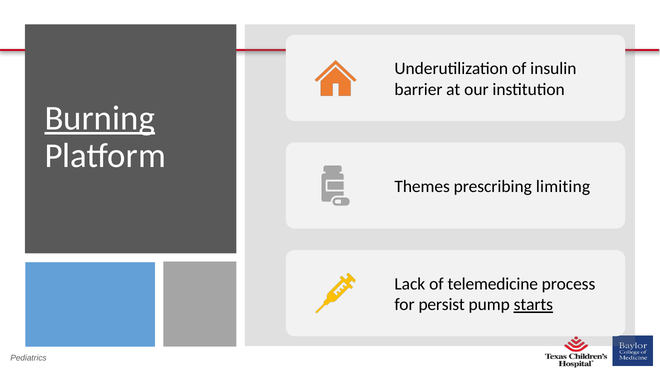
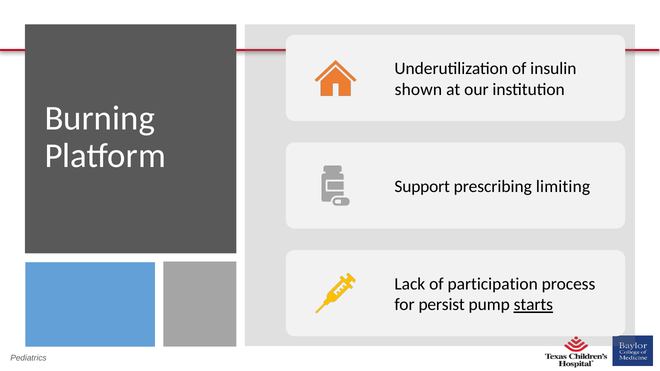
barrier: barrier -> shown (418, 90)
Burning underline: present -> none (100, 118)
Themes: Themes -> Support (422, 187)
telemedicine: telemedicine -> participation (493, 284)
